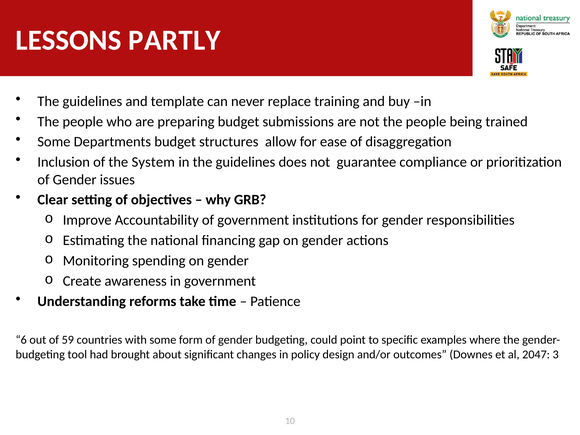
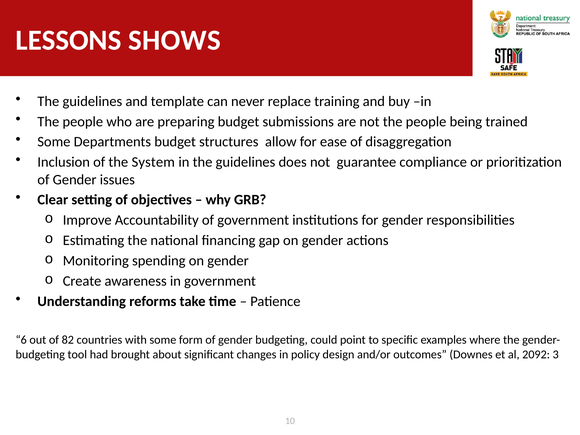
PARTLY: PARTLY -> SHOWS (174, 40)
59: 59 -> 82 (68, 340)
2047: 2047 -> 2092 (536, 354)
